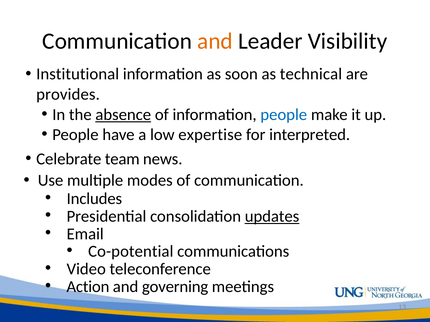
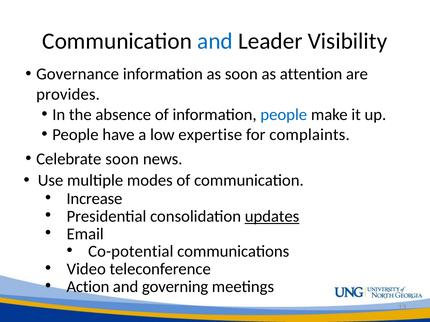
and colour: orange -> blue (215, 41)
Institutional: Institutional -> Governance (78, 74)
technical: technical -> attention (311, 74)
absence underline: present -> none (123, 115)
interpreted: interpreted -> complaints (310, 135)
Celebrate team: team -> soon (122, 159)
Includes: Includes -> Increase (94, 199)
